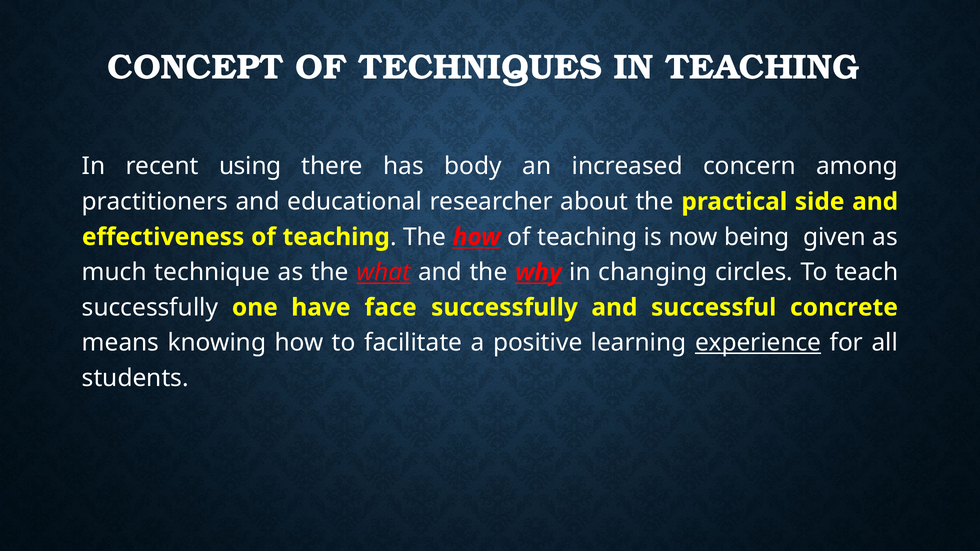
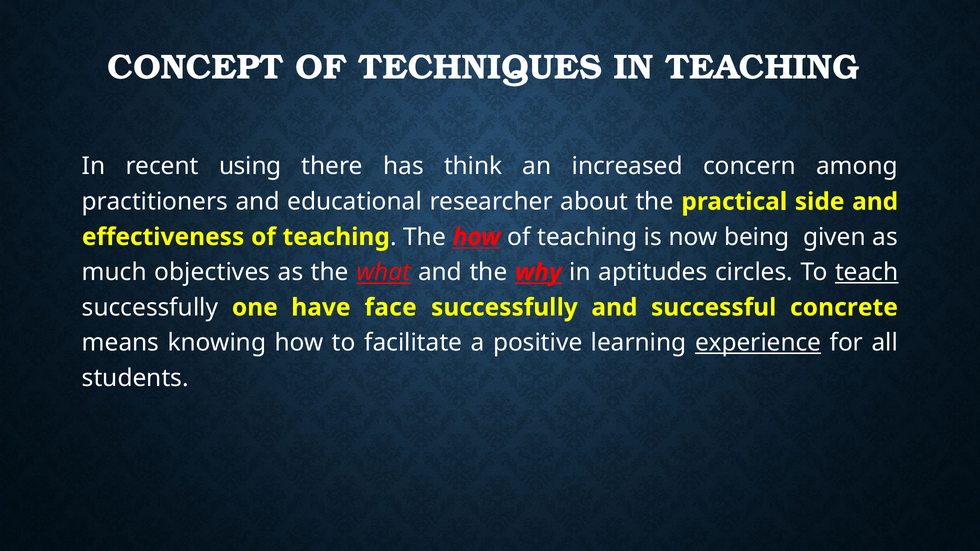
body: body -> think (473, 166)
technique: technique -> objectives (212, 272)
changing: changing -> aptitudes (653, 272)
teach underline: none -> present (867, 272)
